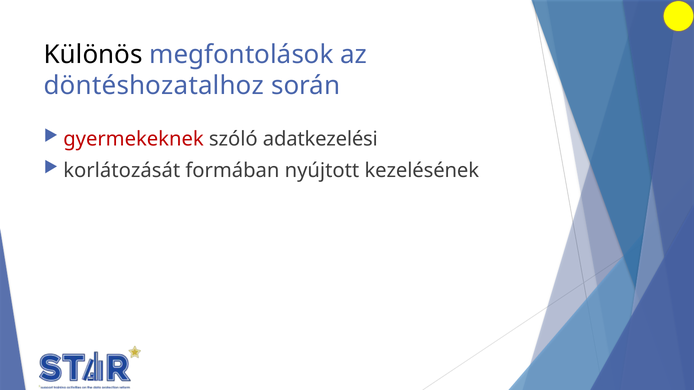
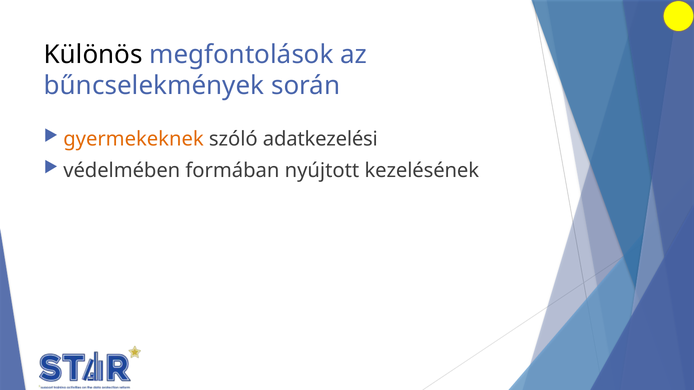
döntéshozatalhoz: döntéshozatalhoz -> bűncselekmények (154, 86)
gyermekeknek colour: red -> orange (133, 139)
korlátozását: korlátozását -> védelmében (122, 171)
